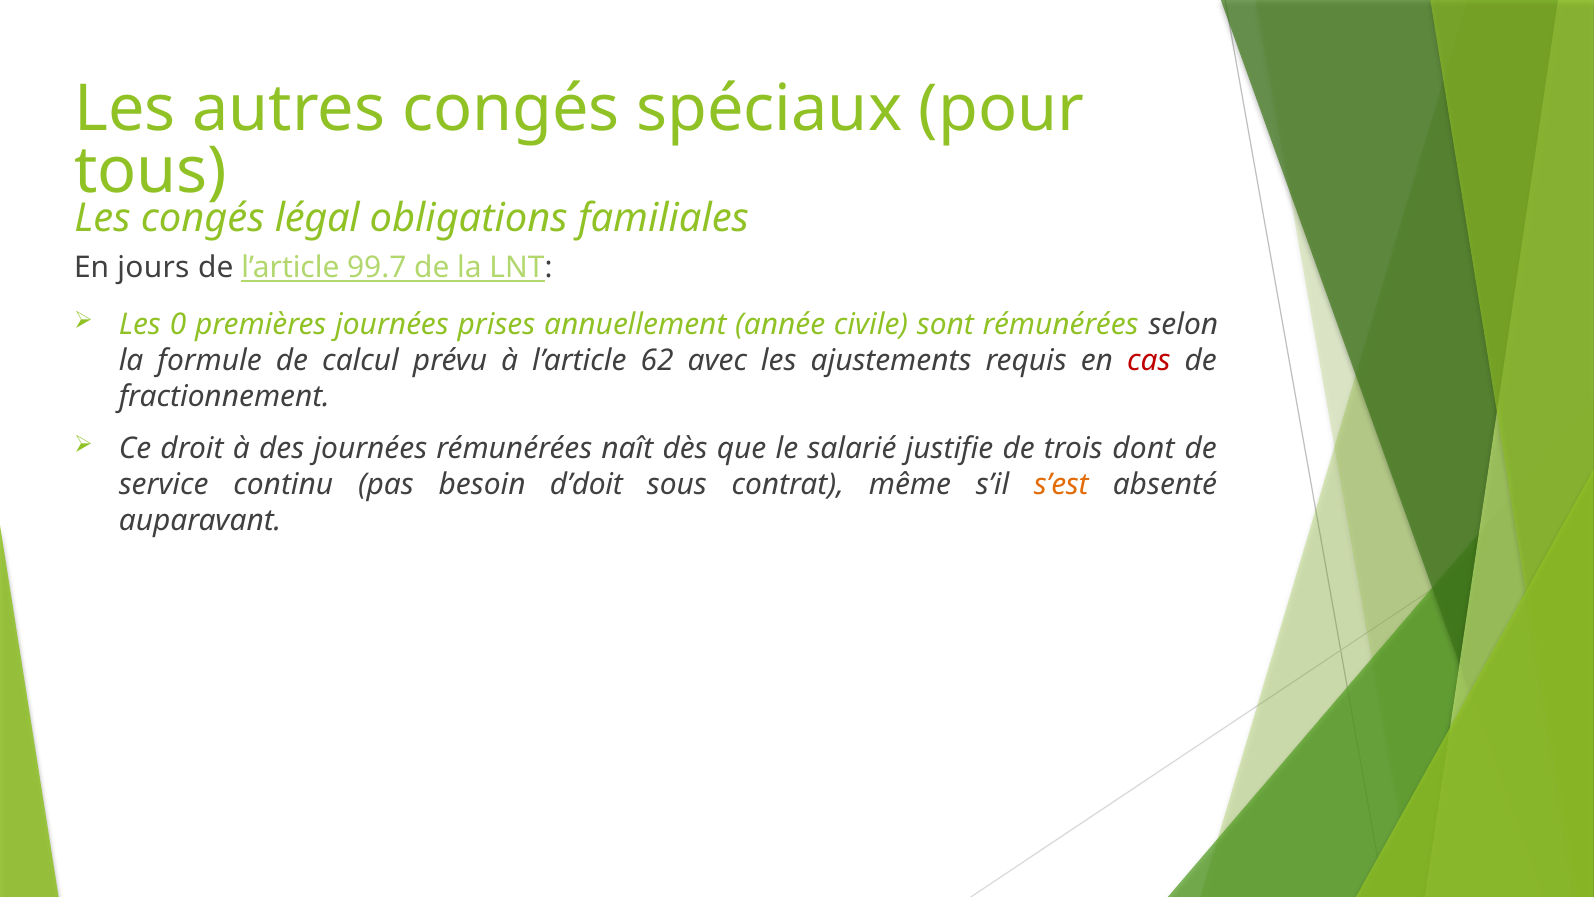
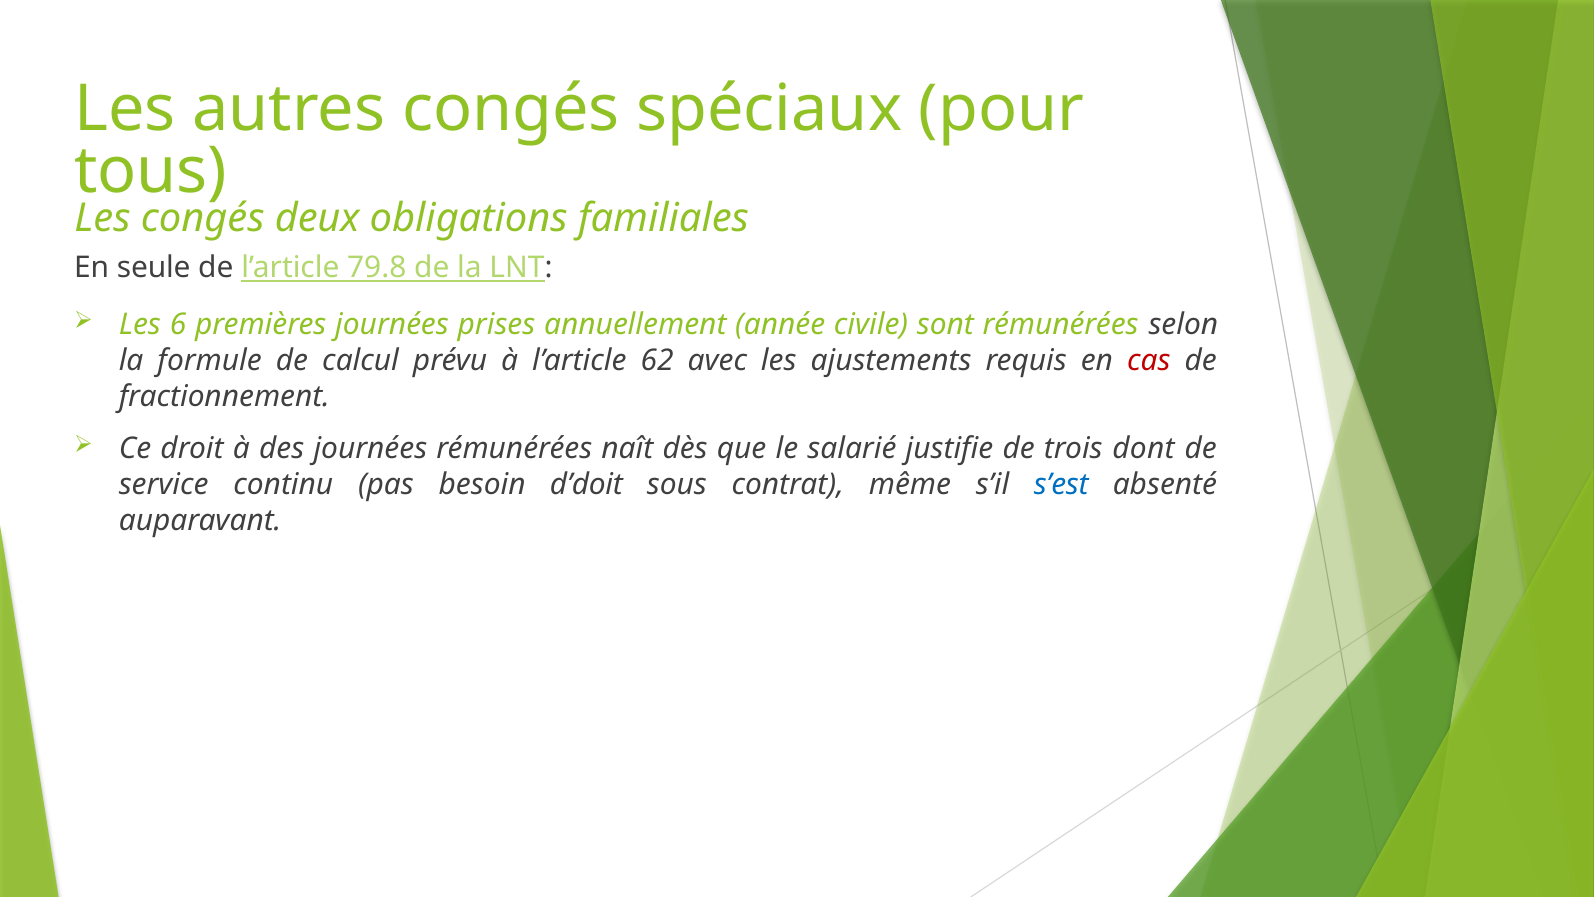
légal: légal -> deux (317, 218)
jours: jours -> seule (154, 267)
99.7: 99.7 -> 79.8 (377, 267)
0: 0 -> 6 (178, 325)
s’est colour: orange -> blue (1061, 485)
